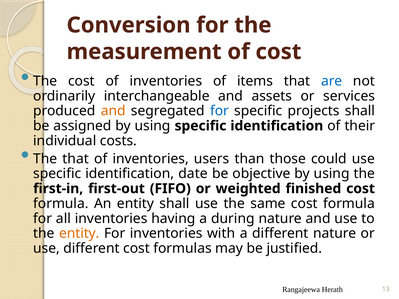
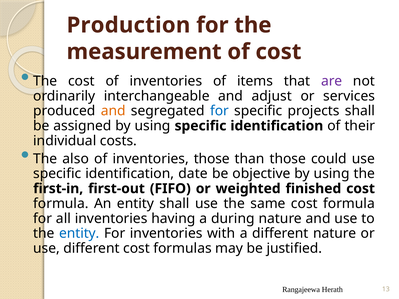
Conversion: Conversion -> Production (128, 25)
are colour: blue -> purple (332, 81)
assets: assets -> adjust (272, 96)
The that: that -> also (76, 159)
inventories users: users -> those (212, 159)
entity colour: orange -> blue (79, 234)
